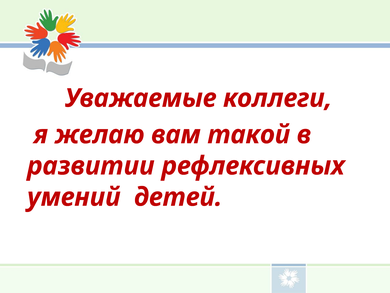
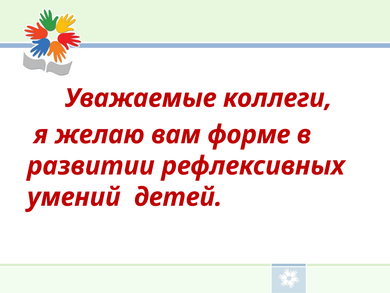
такой: такой -> форме (249, 134)
